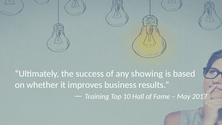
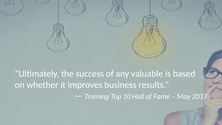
showing: showing -> valuable (147, 74)
